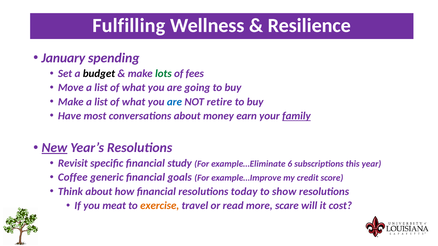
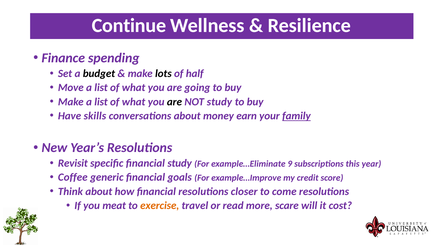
Fulfilling: Fulfilling -> Continue (129, 26)
January: January -> Finance (63, 58)
lots colour: green -> black (163, 74)
fees: fees -> half (195, 74)
are colour: blue -> black (174, 102)
NOT retire: retire -> study (219, 102)
most: most -> skills (95, 116)
New underline: present -> none (54, 148)
6: 6 -> 9 (290, 164)
today: today -> closer (244, 192)
show: show -> come (284, 192)
